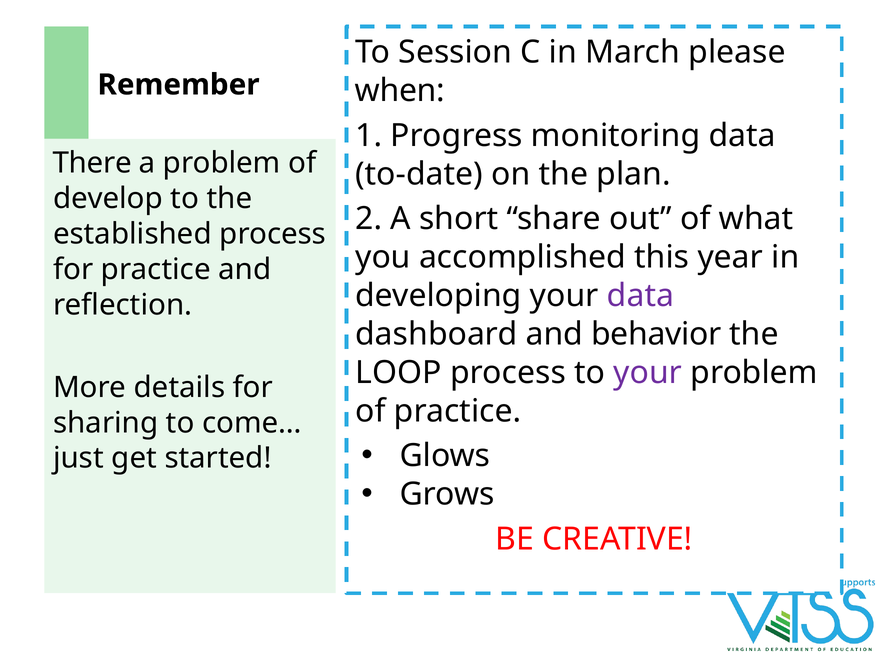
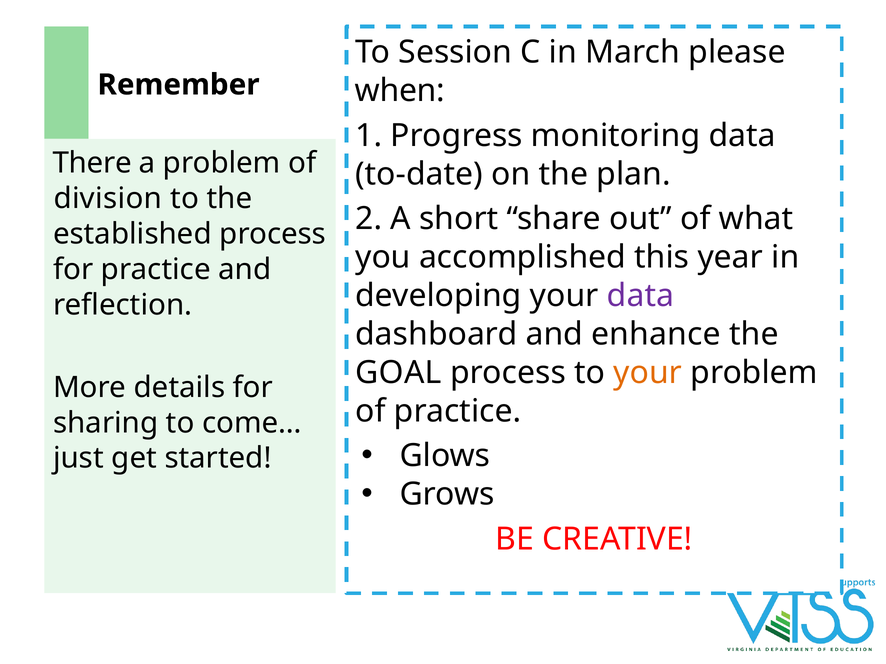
develop: develop -> division (108, 199)
behavior: behavior -> enhance (656, 334)
LOOP: LOOP -> GOAL (398, 373)
your colour: purple -> orange (648, 373)
